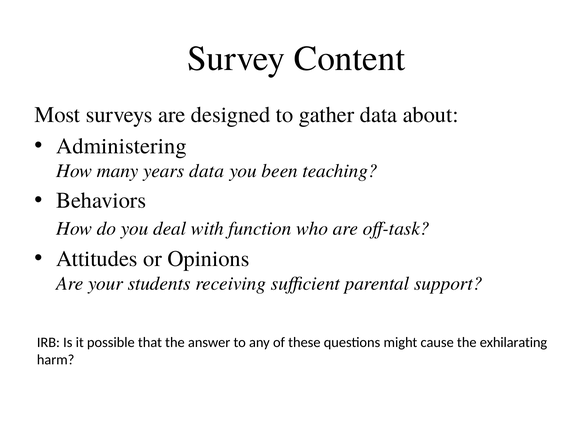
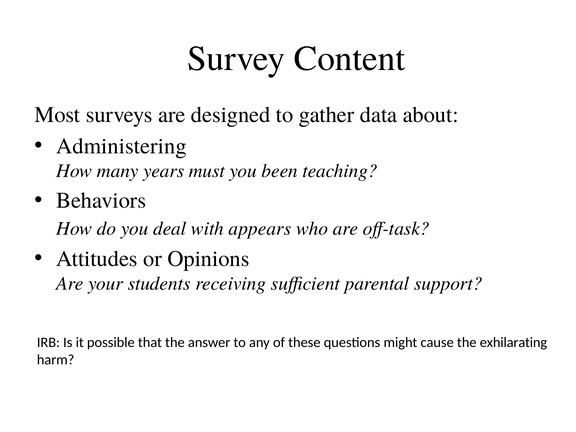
years data: data -> must (207, 171)
function: function -> appears (260, 228)
